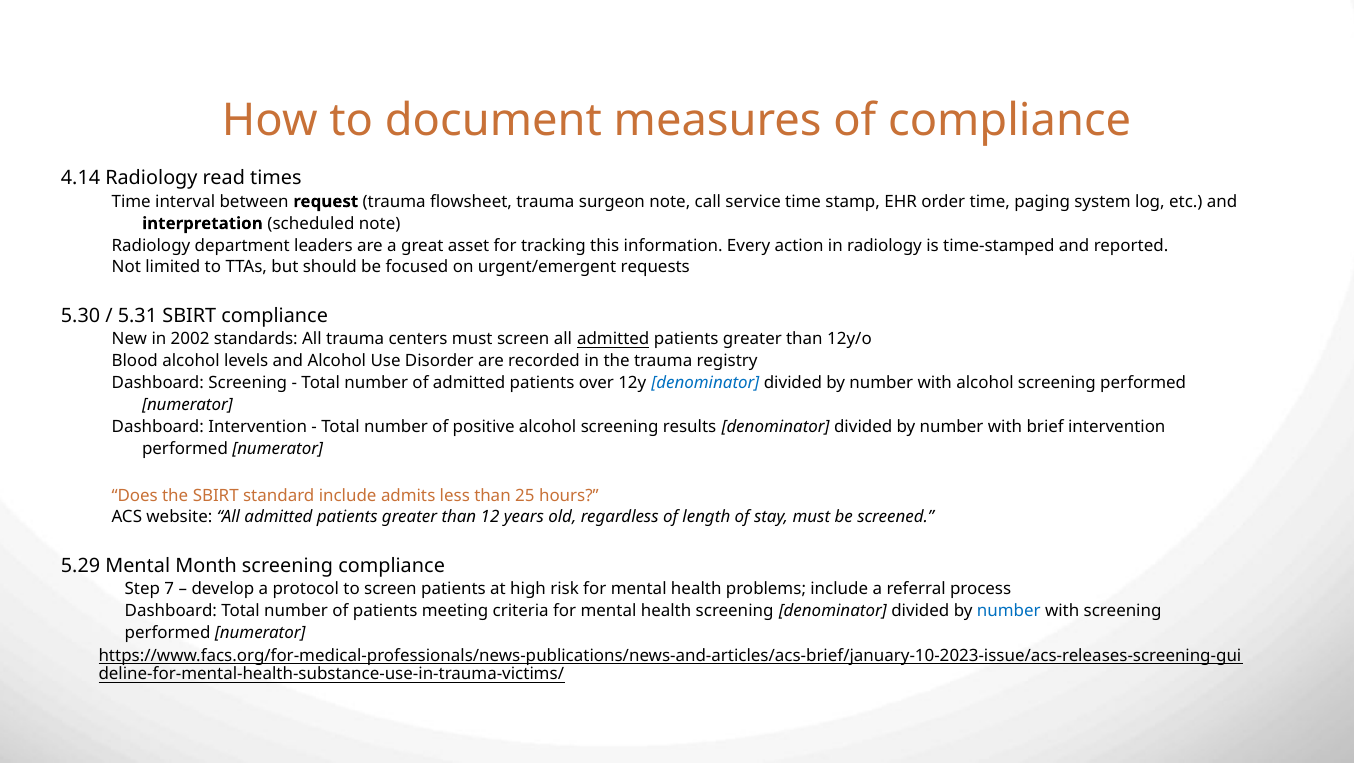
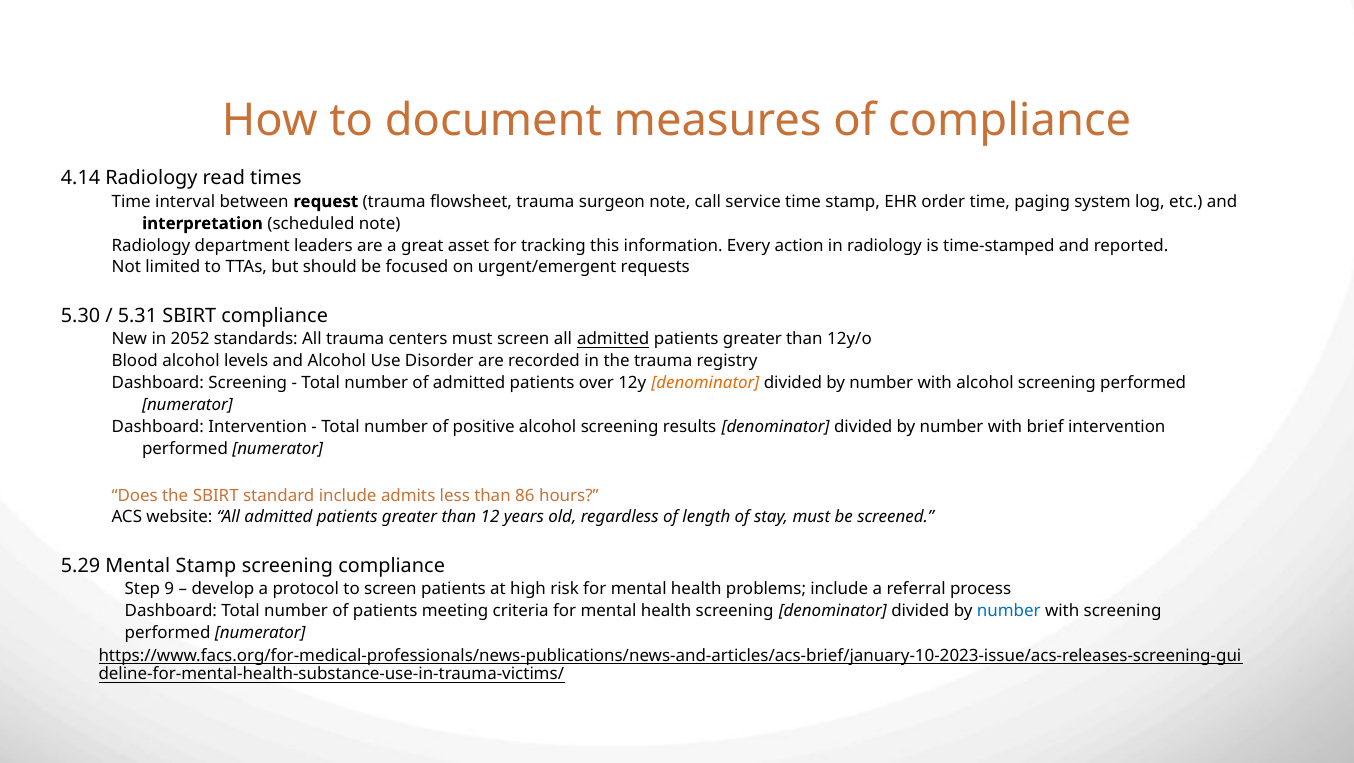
2002: 2002 -> 2052 (190, 340)
denominator colour: blue -> orange (705, 383)
25: 25 -> 86 (525, 496)
Mental Month: Month -> Stamp (206, 566)
7: 7 -> 9 (169, 590)
